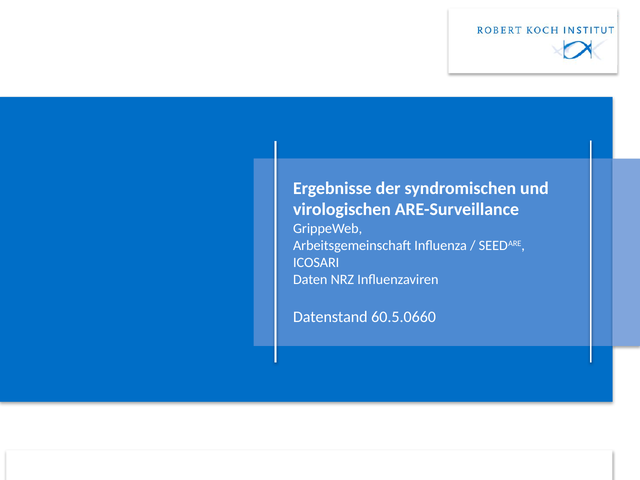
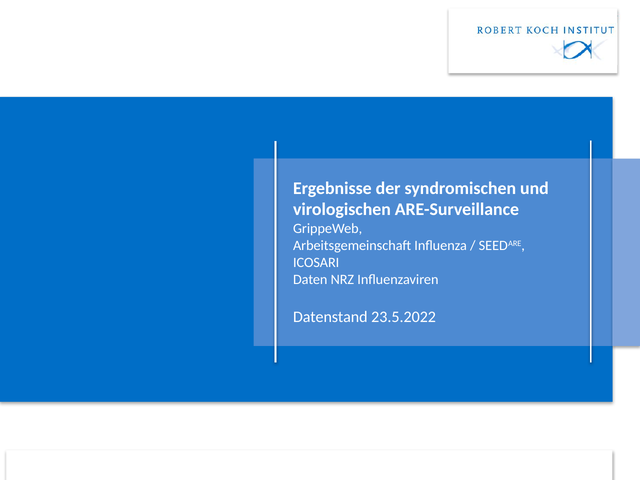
60.5.0660: 60.5.0660 -> 23.5.2022 (404, 317)
